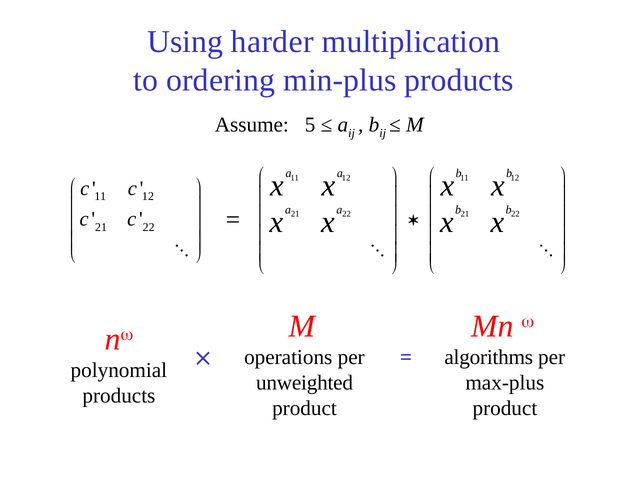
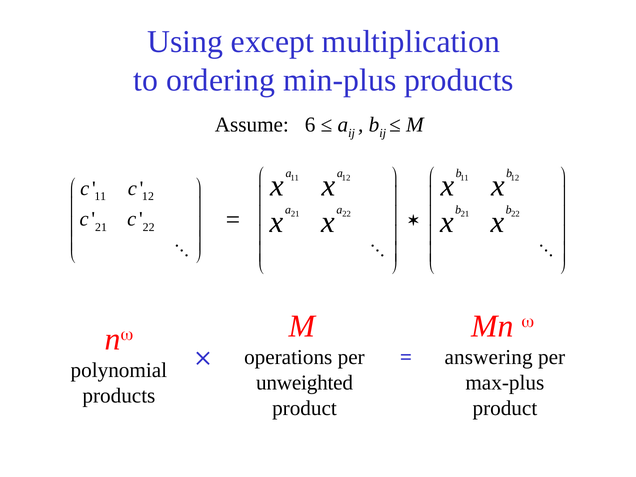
harder: harder -> except (272, 42)
5: 5 -> 6 (310, 125)
algorithms: algorithms -> answering (489, 357)
